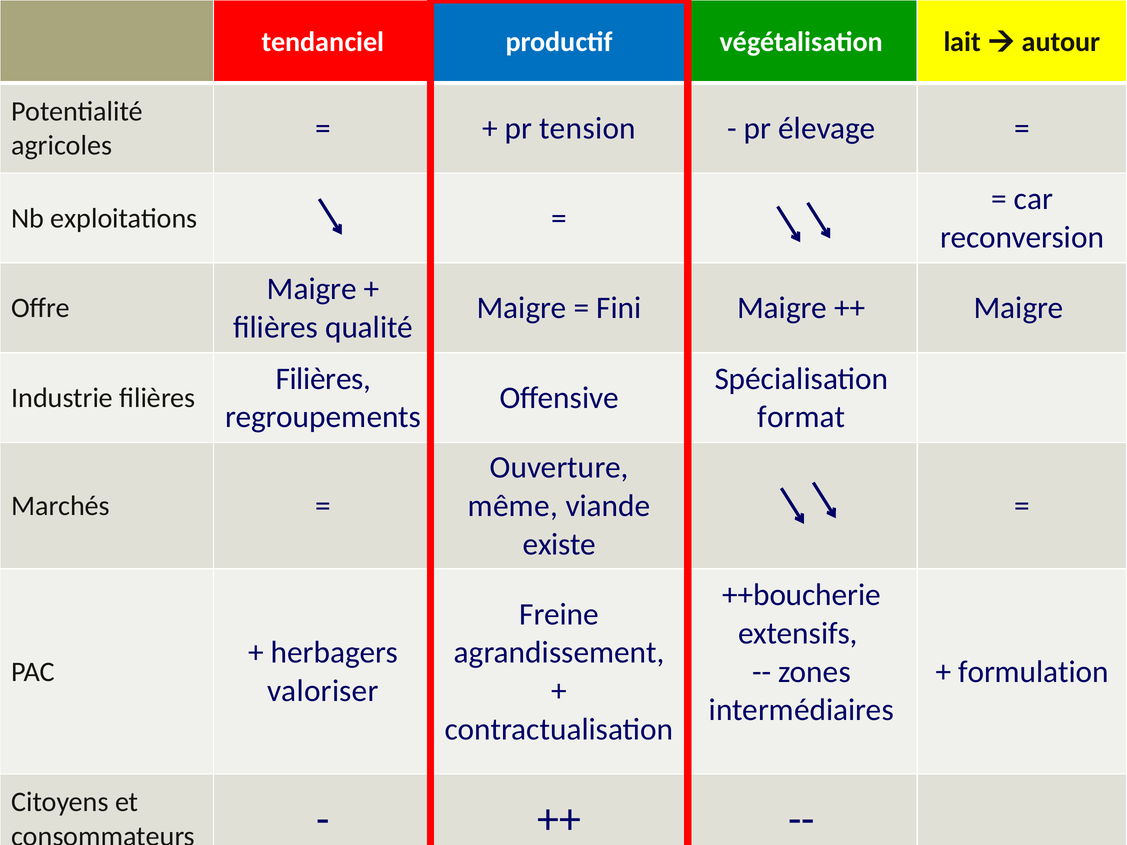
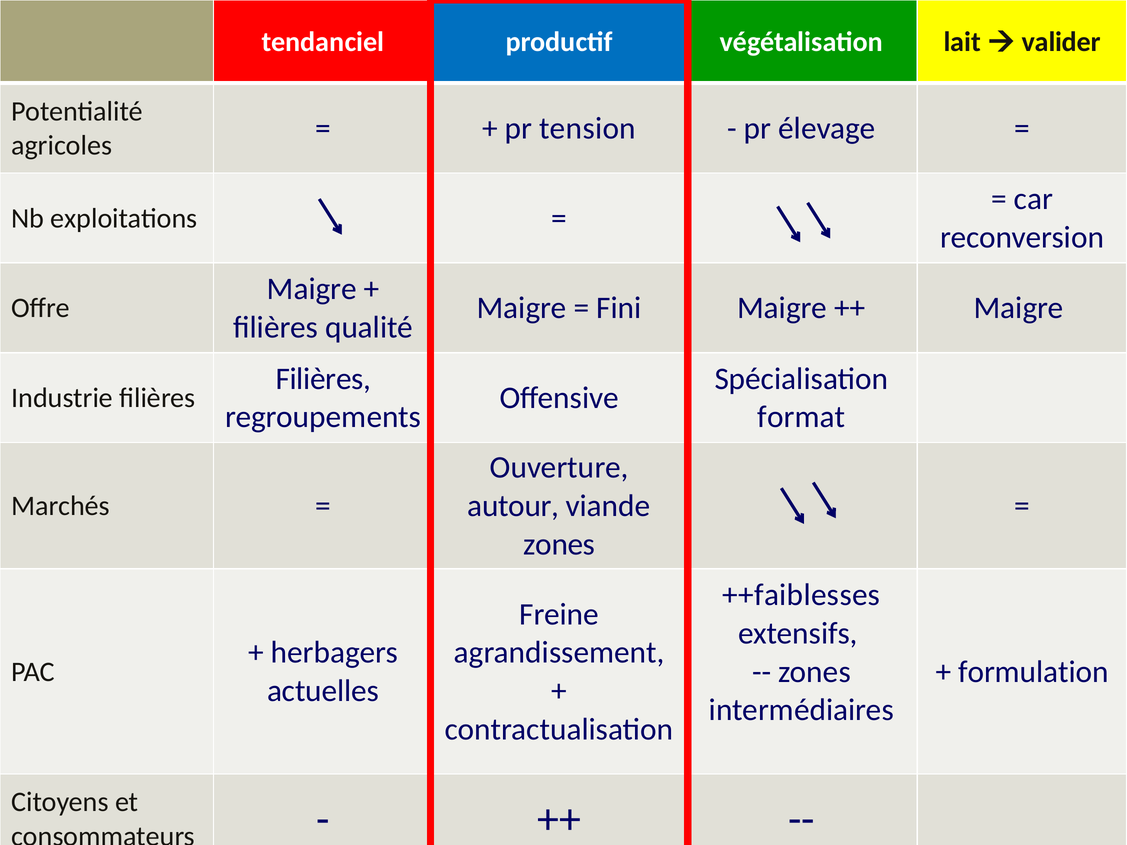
autour: autour -> valider (1061, 42)
même: même -> autour (513, 506)
existe: existe -> zones (559, 544)
++boucherie: ++boucherie -> ++faiblesses (801, 595)
valoriser: valoriser -> actuelles (323, 691)
